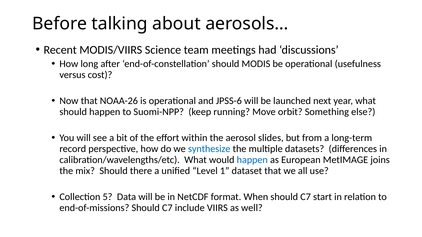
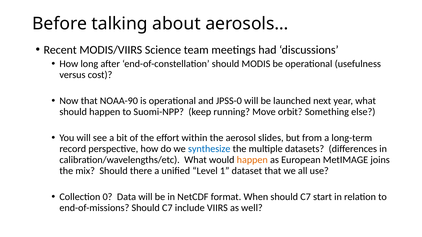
NOAA-26: NOAA-26 -> NOAA-90 (119, 101)
JPSS-6: JPSS-6 -> JPSS-0 (229, 101)
happen colour: blue -> orange (252, 160)
5: 5 -> 0 (107, 197)
